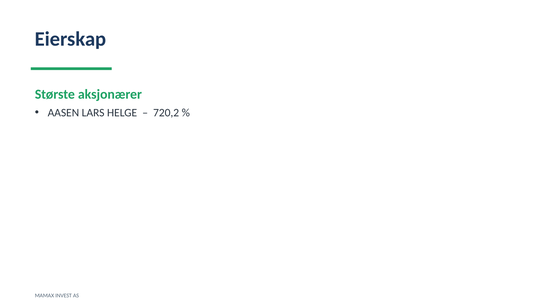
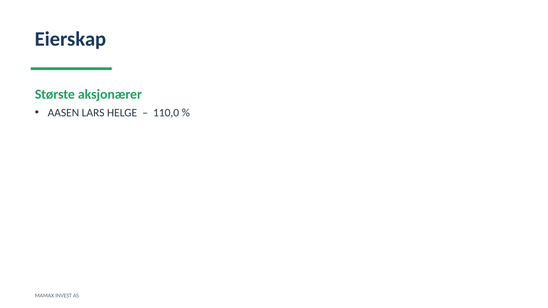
720,2: 720,2 -> 110,0 (166, 113)
